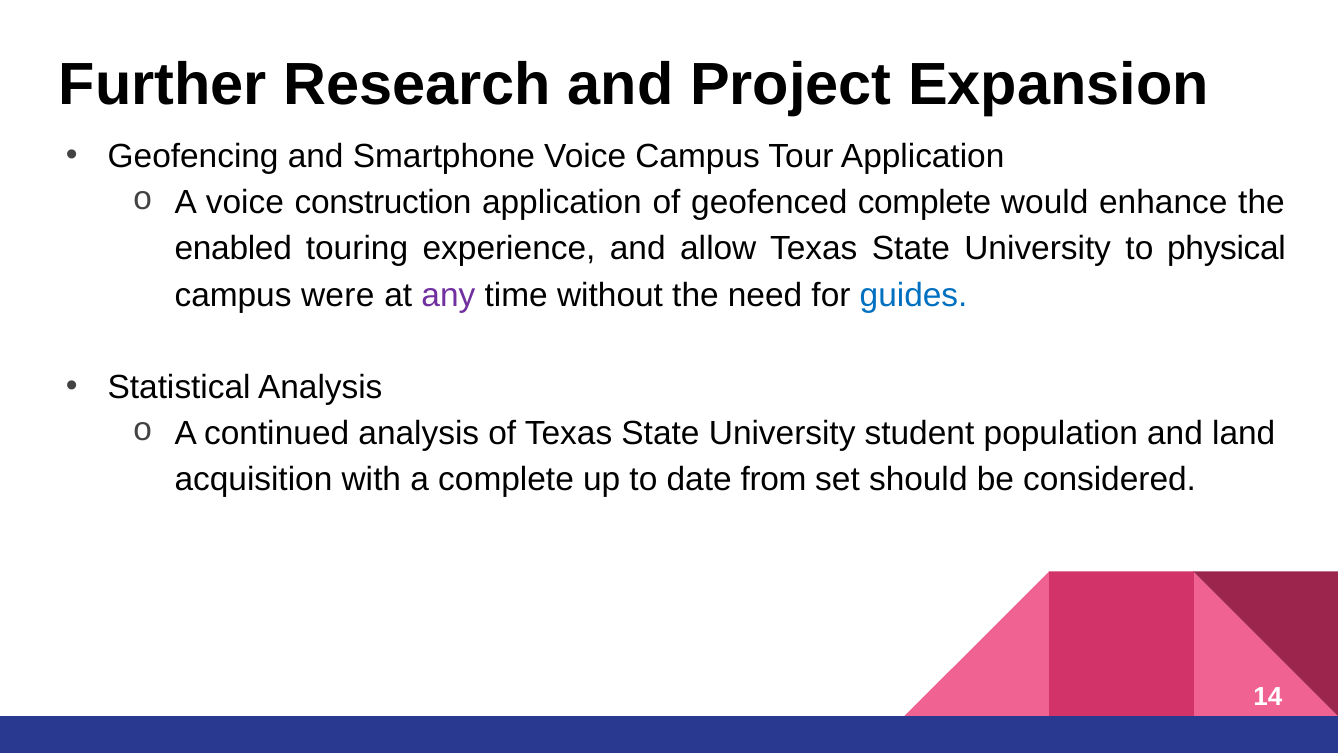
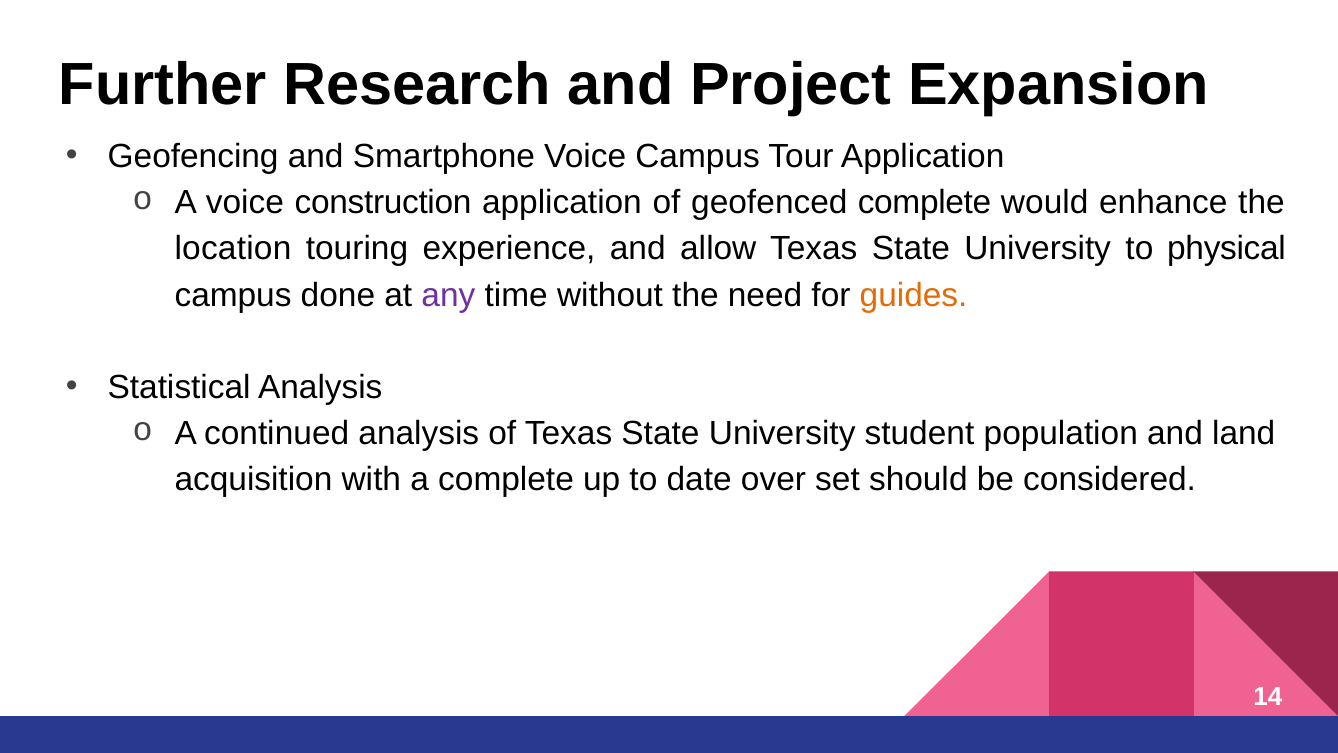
enabled: enabled -> location (233, 249)
were: were -> done (338, 295)
guides colour: blue -> orange (914, 295)
from: from -> over (773, 479)
